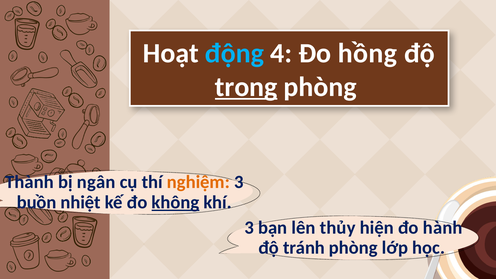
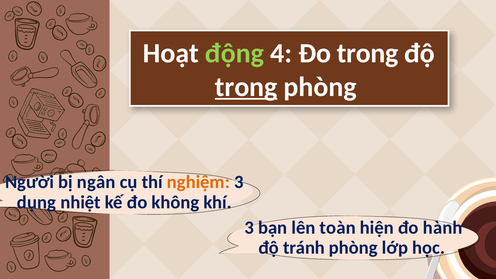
động colour: light blue -> light green (234, 53)
Đo hồng: hồng -> trong (368, 53)
Thành: Thành -> Người (30, 182)
buồn: buồn -> dụng (36, 202)
không underline: present -> none (175, 202)
thủy: thủy -> toàn (338, 228)
